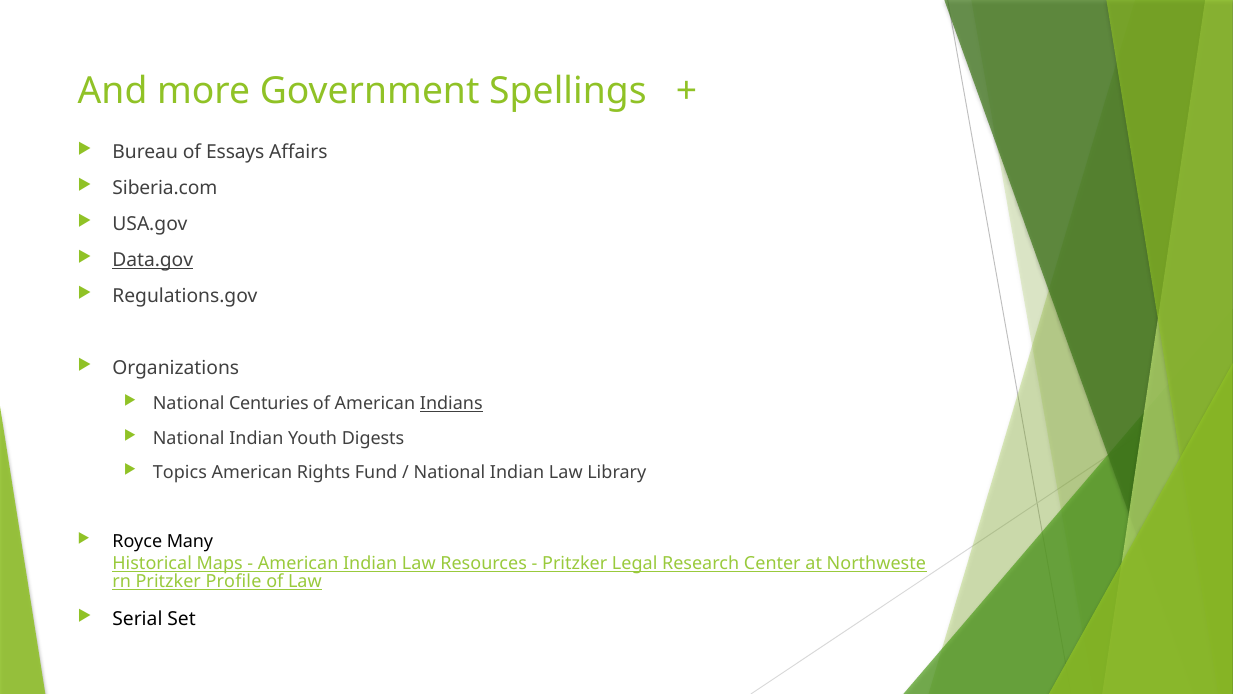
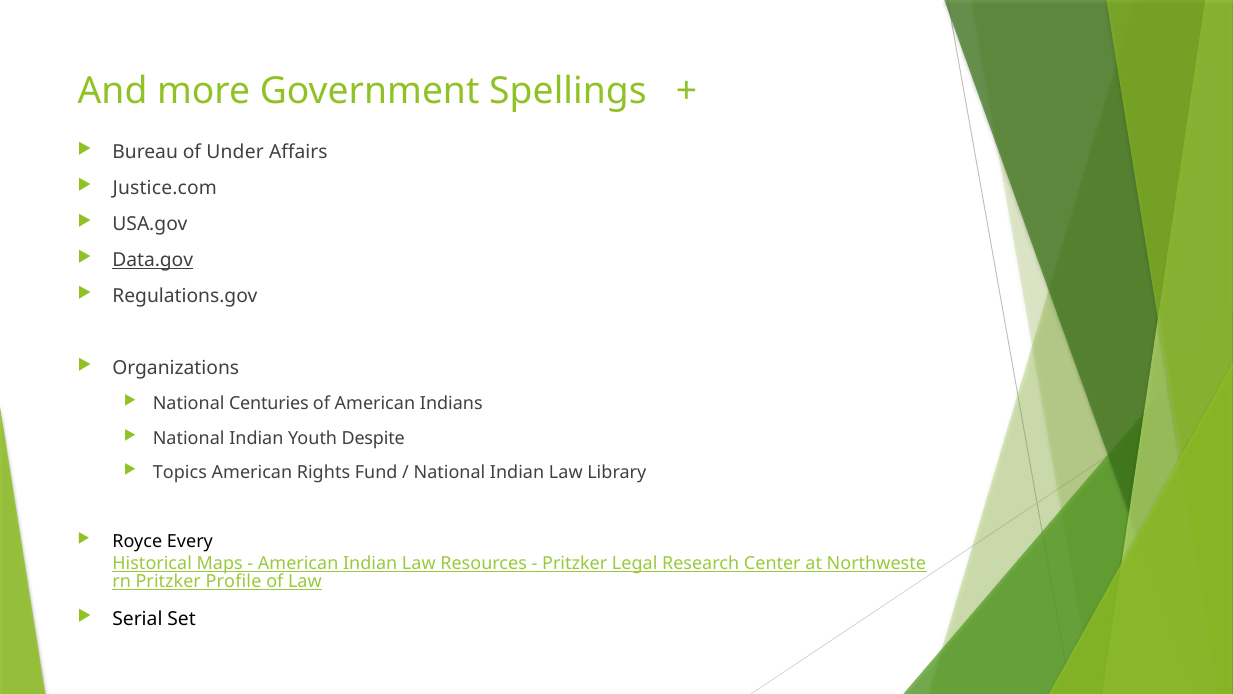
Essays: Essays -> Under (235, 153)
Siberia.com: Siberia.com -> Justice.com (165, 188)
Indians underline: present -> none (451, 403)
Digests: Digests -> Despite (373, 438)
Many: Many -> Every (190, 541)
